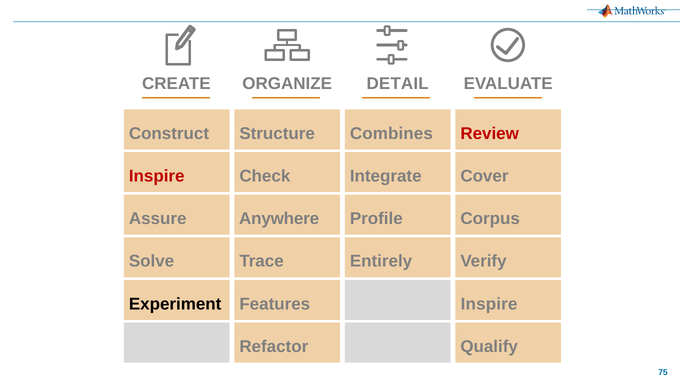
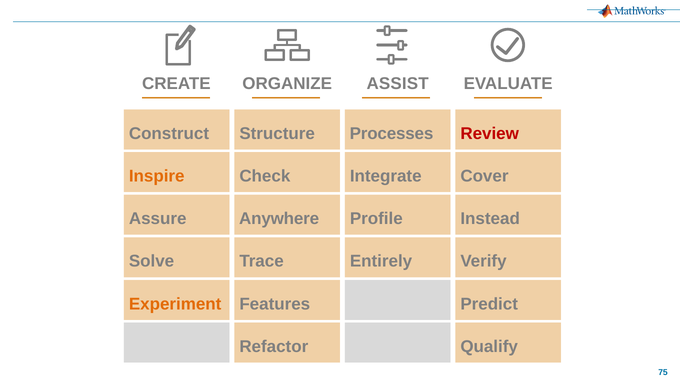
DETAIL: DETAIL -> ASSIST (398, 84)
Combines: Combines -> Processes (392, 134)
Inspire colour: red -> orange (157, 176)
Corpus: Corpus -> Instead (490, 219)
Experiment colour: black -> orange (175, 304)
Inspire: Inspire -> Predict (489, 304)
